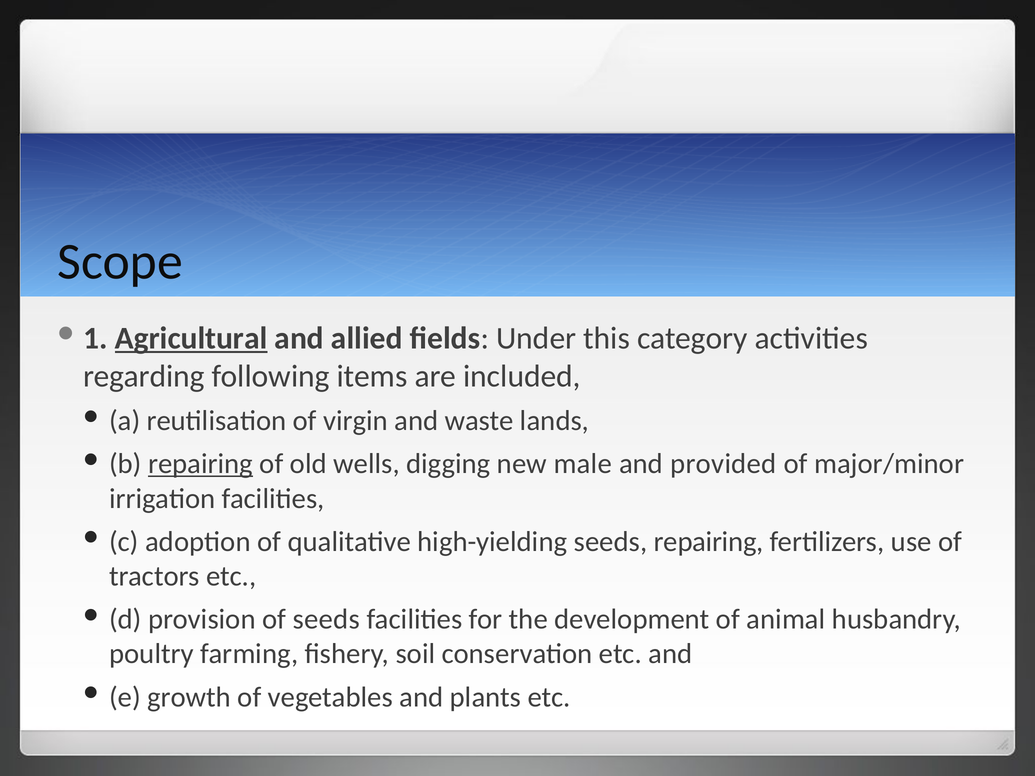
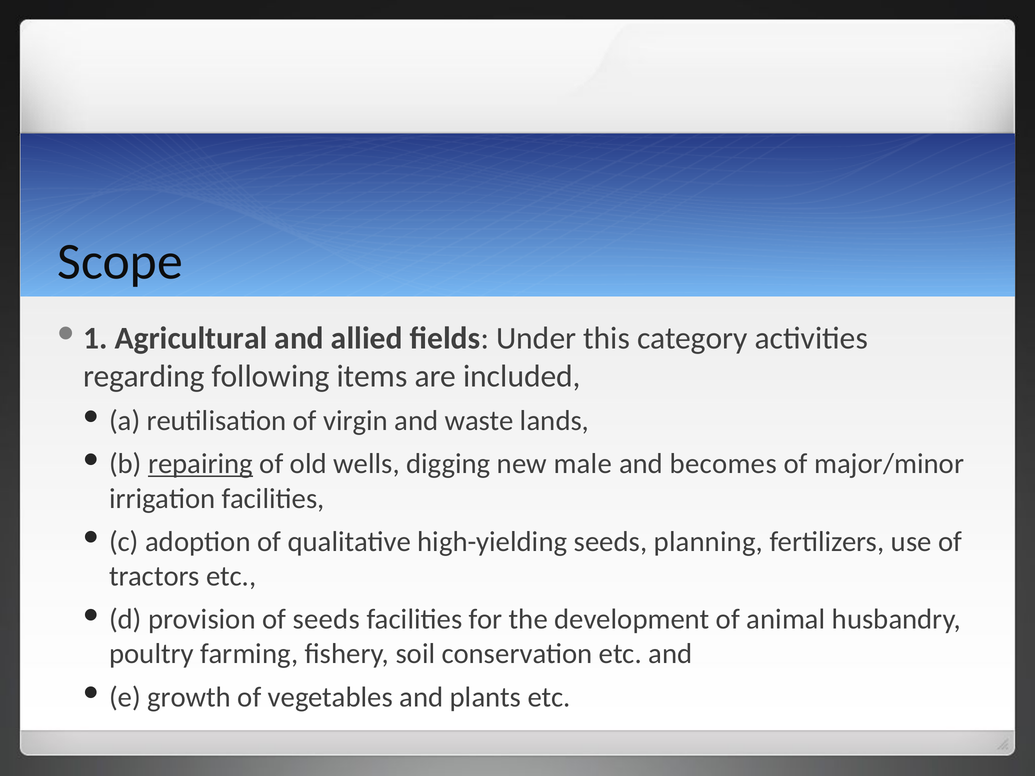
Agricultural underline: present -> none (191, 338)
provided: provided -> becomes (723, 464)
seeds repairing: repairing -> planning (708, 542)
